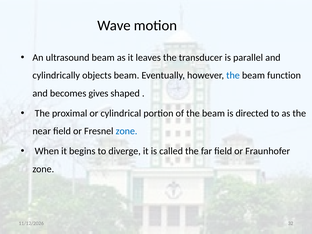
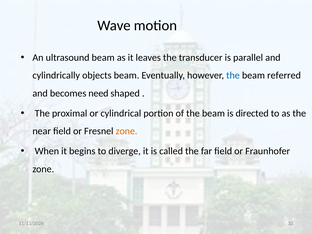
function: function -> referred (284, 75)
gives: gives -> need (98, 93)
zone colour: blue -> orange (127, 131)
